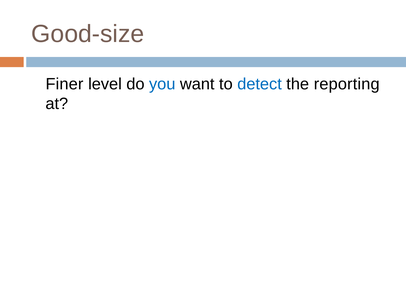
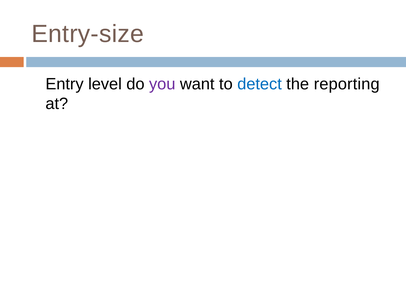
Good-size: Good-size -> Entry-size (88, 34)
Finer: Finer -> Entry (65, 84)
you colour: blue -> purple (162, 84)
